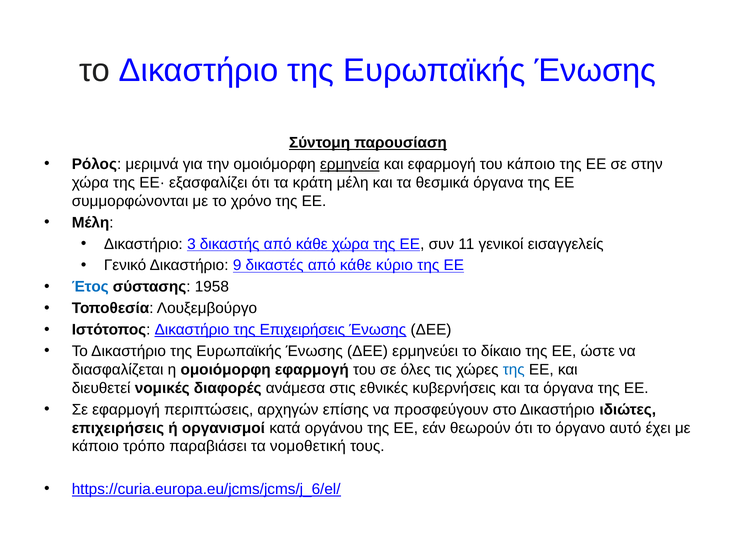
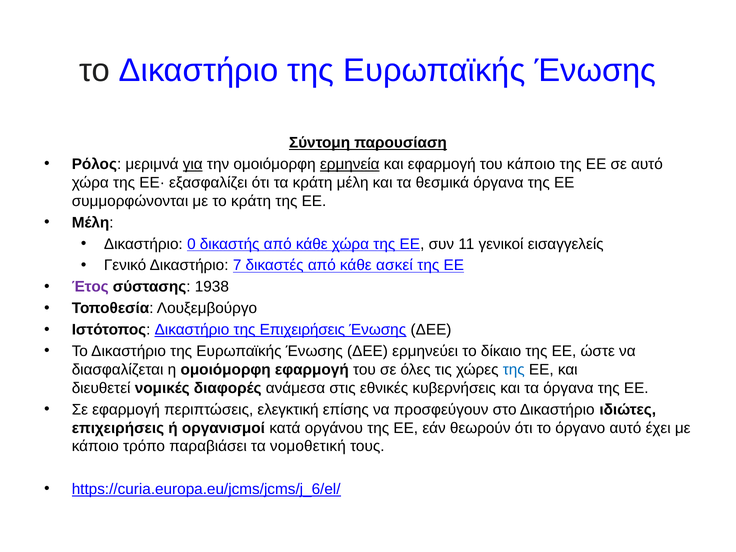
για underline: none -> present (193, 164)
σε στην: στην -> αυτό (647, 164)
το χρόνο: χρόνο -> κράτη (251, 201)
3: 3 -> 0 (191, 244)
9: 9 -> 7 (237, 265)
κύριο: κύριο -> ασκεί (394, 265)
Έτος colour: blue -> purple (90, 287)
1958: 1958 -> 1938 (212, 287)
αρχηγών: αρχηγών -> ελεγκτική (288, 410)
